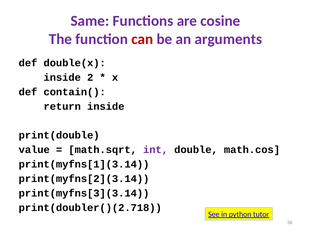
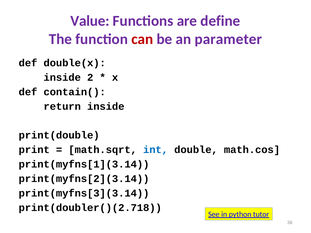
Same: Same -> Value (90, 21)
cosine: cosine -> define (220, 21)
arguments: arguments -> parameter (228, 39)
value: value -> print (34, 150)
int colour: purple -> blue (156, 150)
